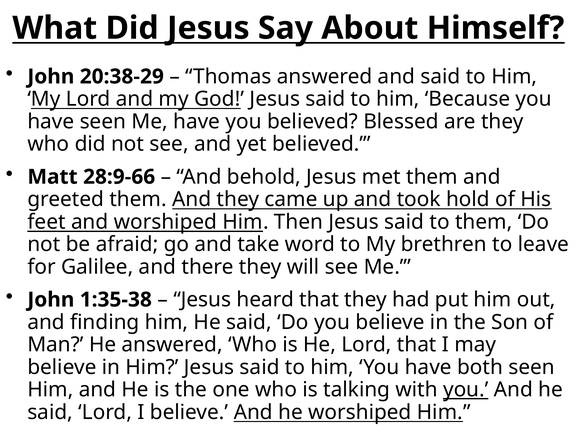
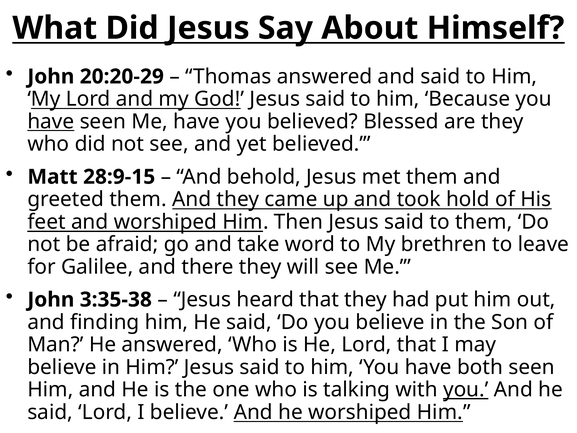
20:38-29: 20:38-29 -> 20:20-29 (122, 77)
have underline: none -> present (51, 121)
28:9-66: 28:9-66 -> 28:9-15 (119, 177)
1:35-38: 1:35-38 -> 3:35-38 (116, 300)
